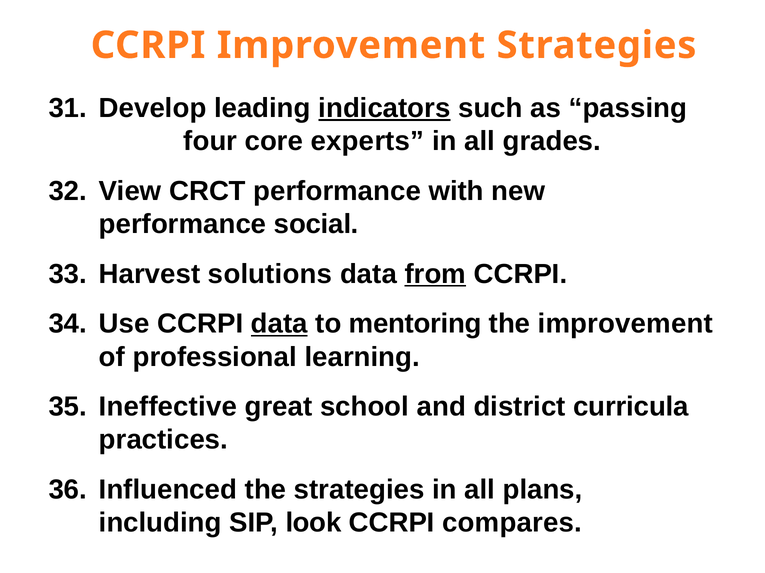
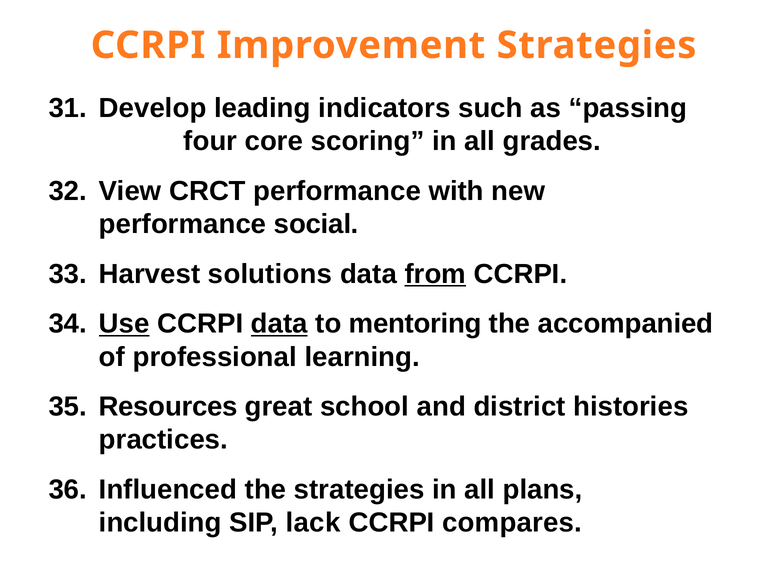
indicators underline: present -> none (384, 108)
experts: experts -> scoring (368, 141)
Use underline: none -> present (124, 324)
the improvement: improvement -> accompanied (626, 324)
Ineffective: Ineffective -> Resources (168, 407)
curricula: curricula -> histories (631, 407)
look: look -> lack (313, 523)
